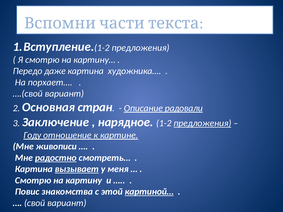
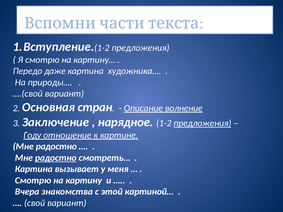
порхает…: порхает… -> природы… (50, 82)
радовали: радовали -> волнение (184, 108)
живописи: живописи -> радостно (56, 147)
вызывает underline: present -> none (77, 169)
Повис: Повис -> Вчера (27, 192)
картиной… underline: present -> none (149, 192)
